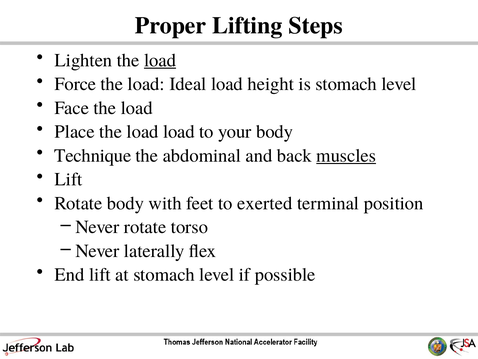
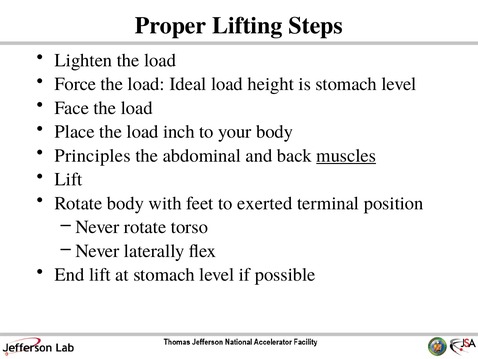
load underline: present -> none (160, 60)
load load: load -> inch (179, 132)
Technique: Technique -> Principles (93, 155)
